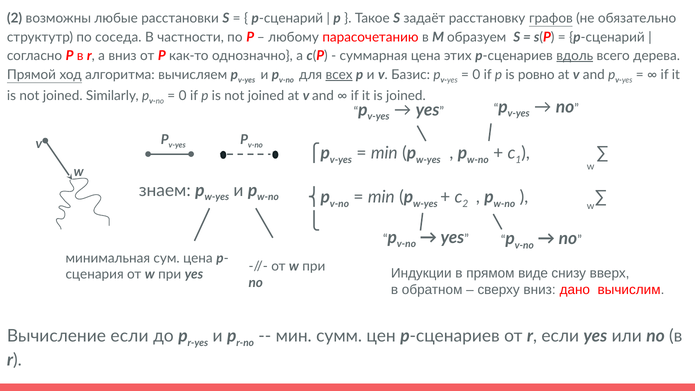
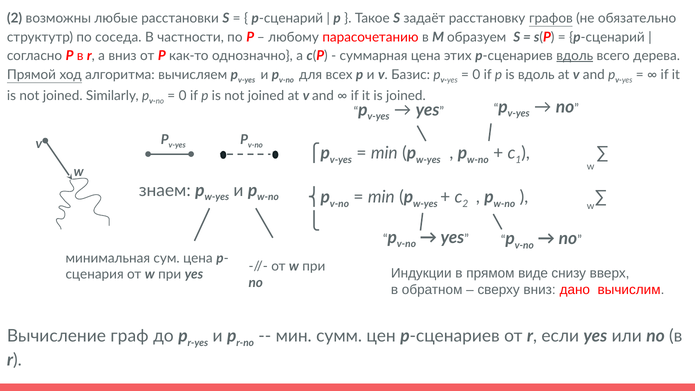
всех underline: present -> none (339, 75)
is ровно: ровно -> вдоль (536, 75)
Вычисление если: если -> граф (130, 336)
